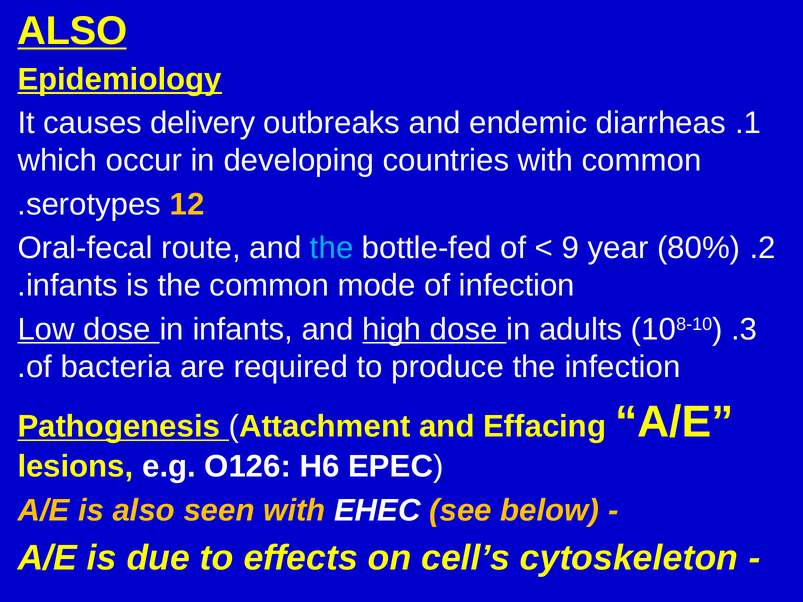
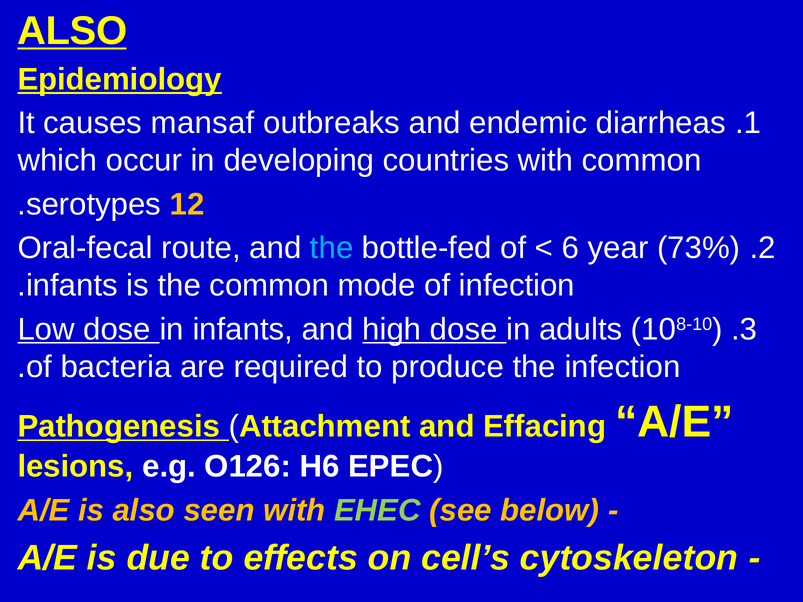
delivery: delivery -> mansaf (203, 123)
9: 9 -> 6 (571, 248)
80%: 80% -> 73% (699, 248)
EHEC colour: white -> light green (377, 511)
